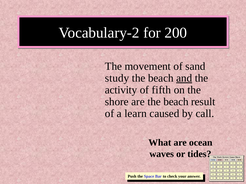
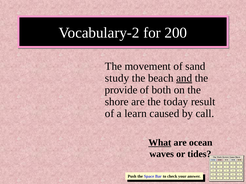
activity: activity -> provide (121, 90)
fifth: fifth -> both (161, 90)
are the beach: beach -> today (176, 102)
What underline: none -> present (160, 143)
